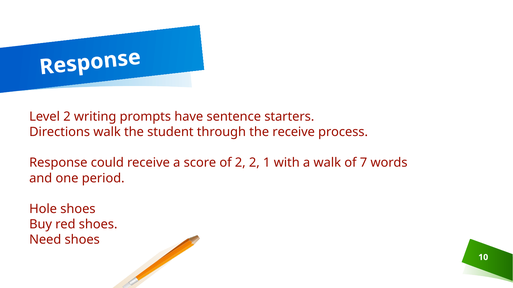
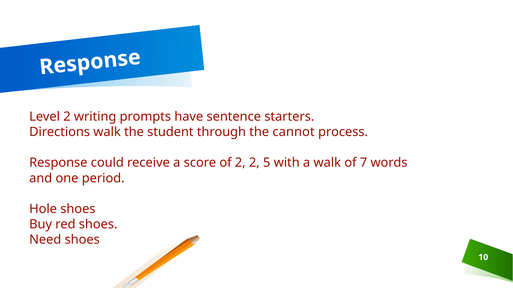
the receive: receive -> cannot (294, 132)
1: 1 -> 5 (267, 163)
